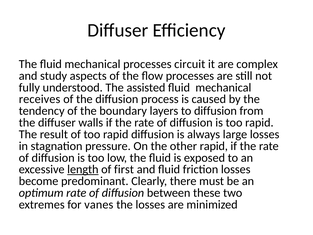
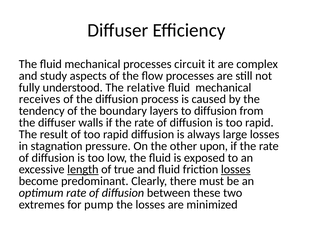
assisted: assisted -> relative (146, 87)
other rapid: rapid -> upon (214, 146)
first: first -> true (124, 169)
losses underline: none -> present (236, 169)
vanes: vanes -> pump (99, 204)
